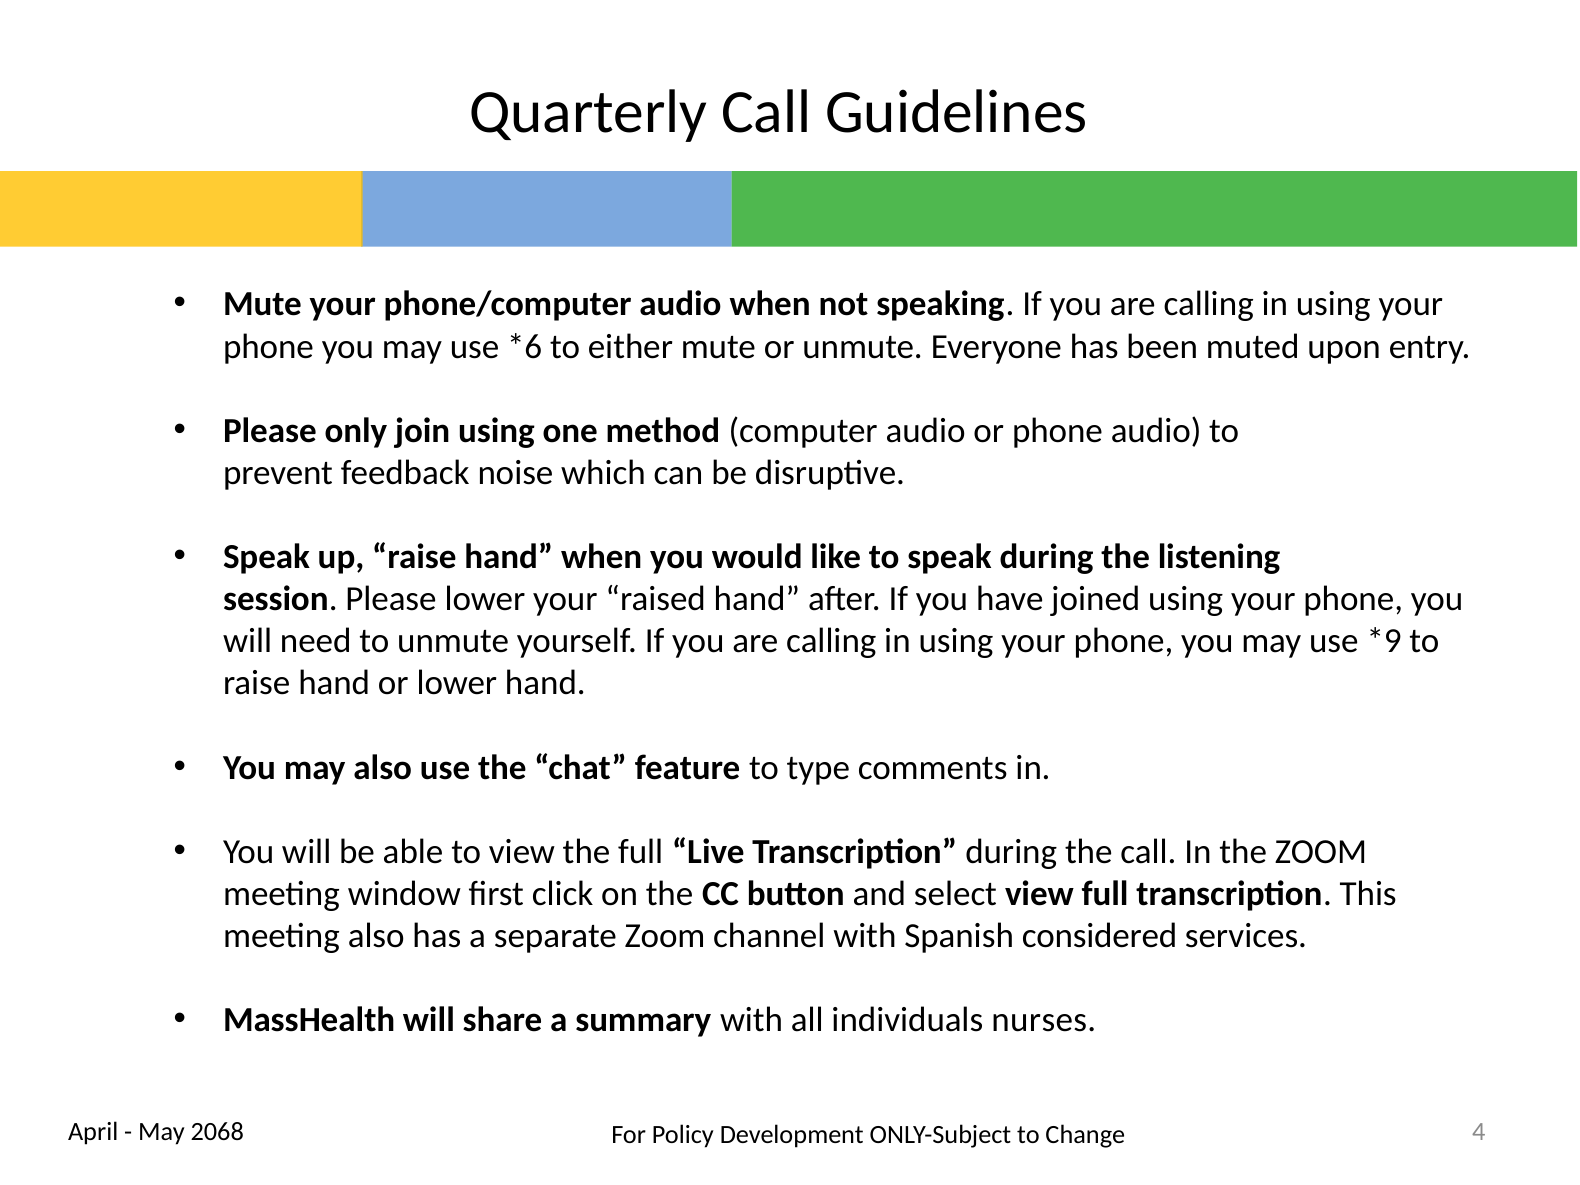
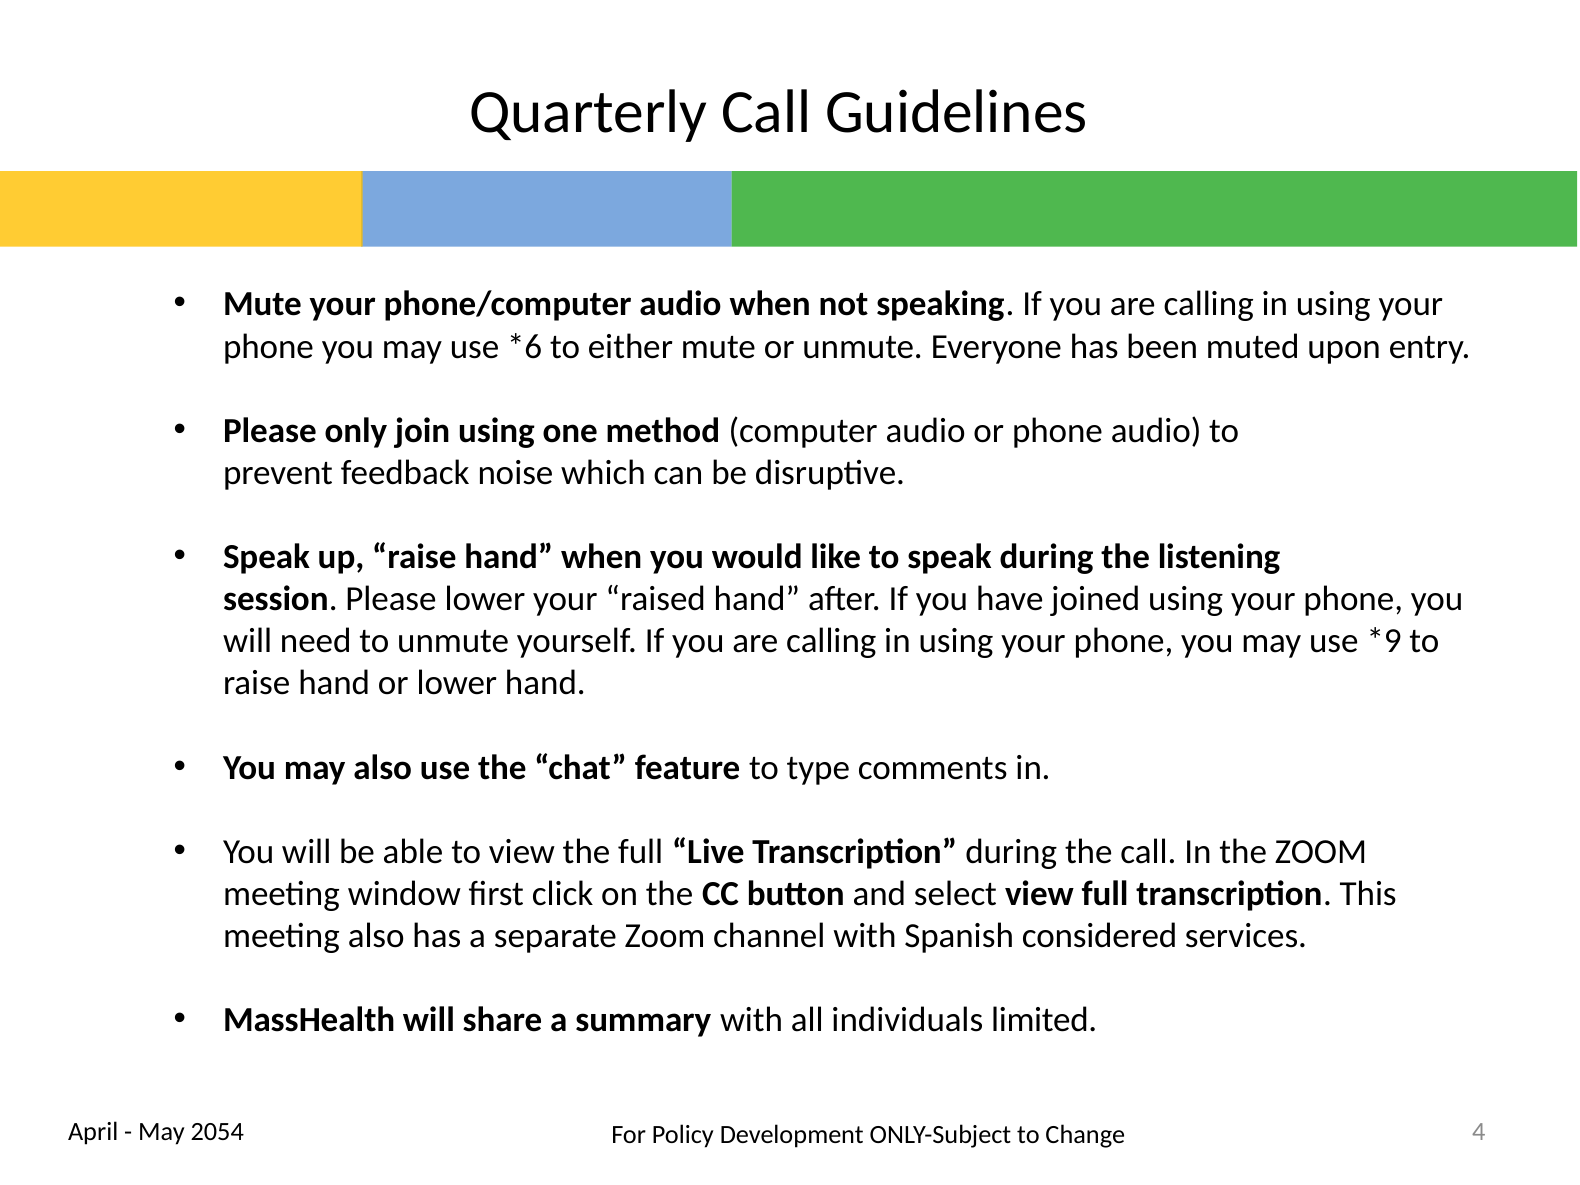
nurses: nurses -> limited (1044, 1020)
2068: 2068 -> 2054 (217, 1132)
